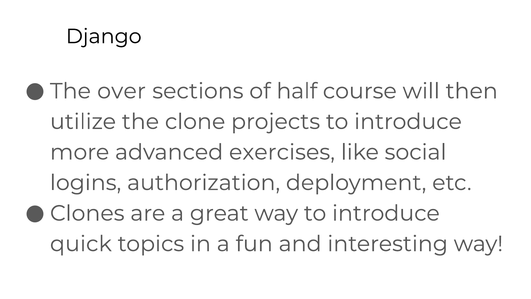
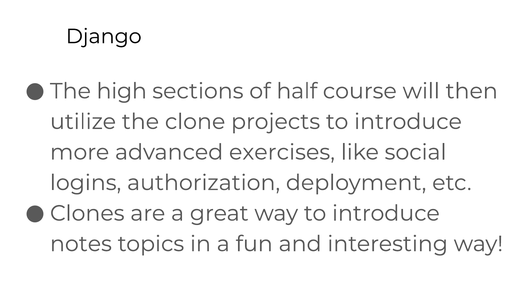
over: over -> high (122, 91)
quick: quick -> notes (81, 244)
